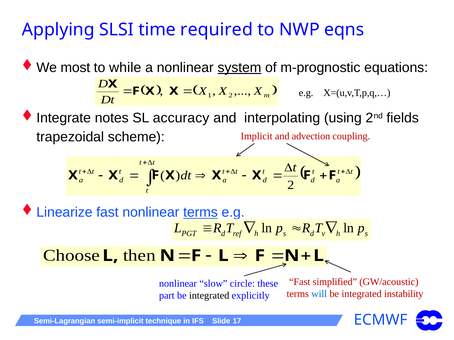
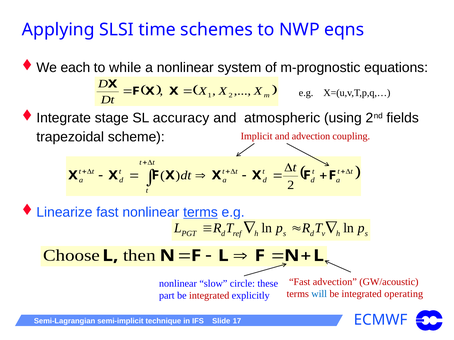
required: required -> schemes (217, 30)
most: most -> each (75, 68)
system underline: present -> none (239, 68)
notes: notes -> stage (112, 118)
interpolating: interpolating -> atmospheric (282, 118)
Fast simplified: simplified -> advection (335, 282)
instability: instability -> operating (404, 294)
integrated colour: black -> red (209, 296)
